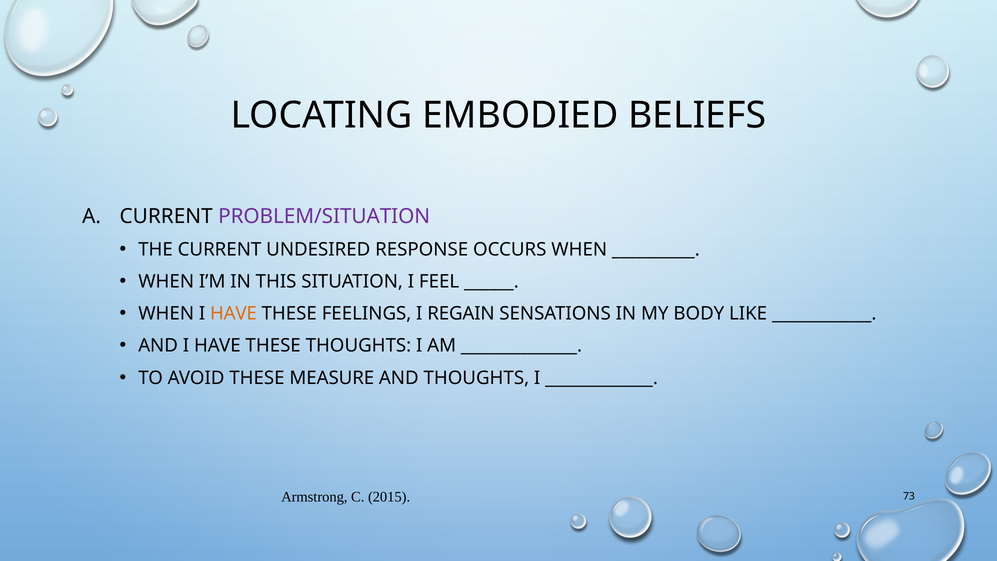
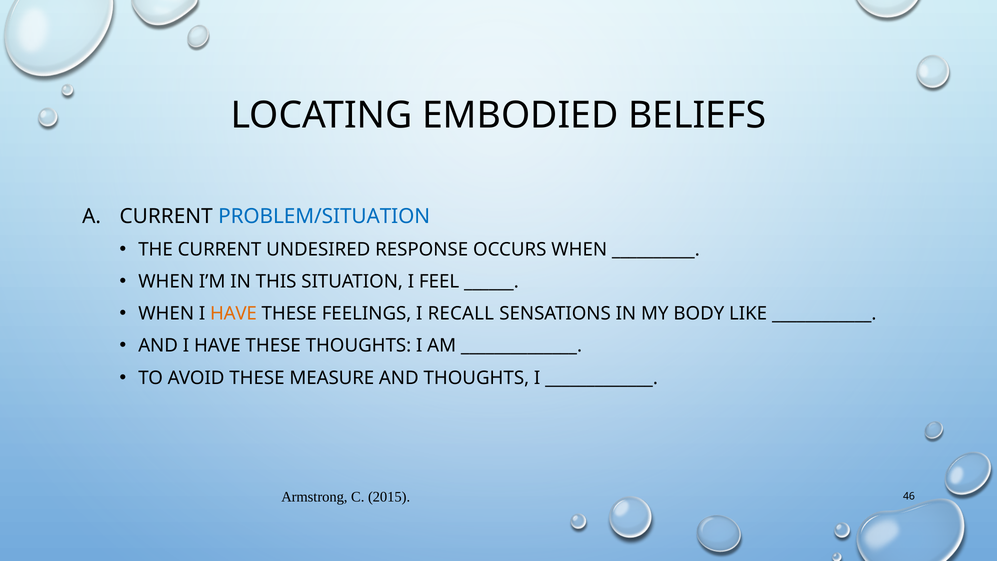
PROBLEM/SITUATION colour: purple -> blue (324, 216)
REGAIN: REGAIN -> RECALL (461, 314)
73: 73 -> 46 (909, 496)
